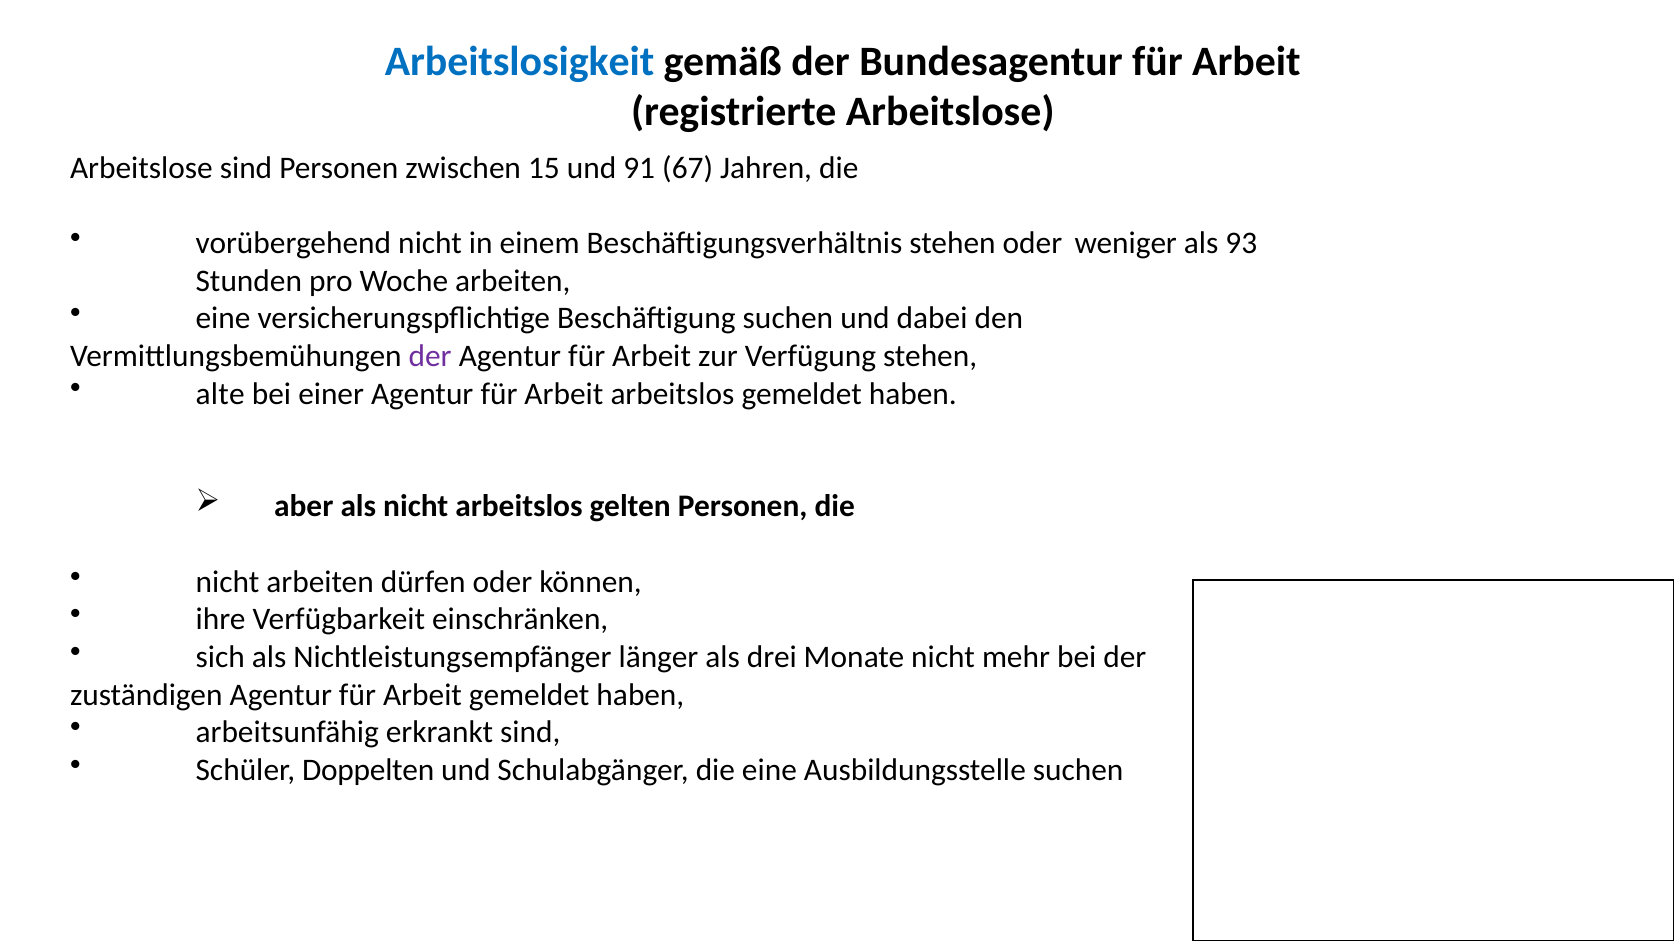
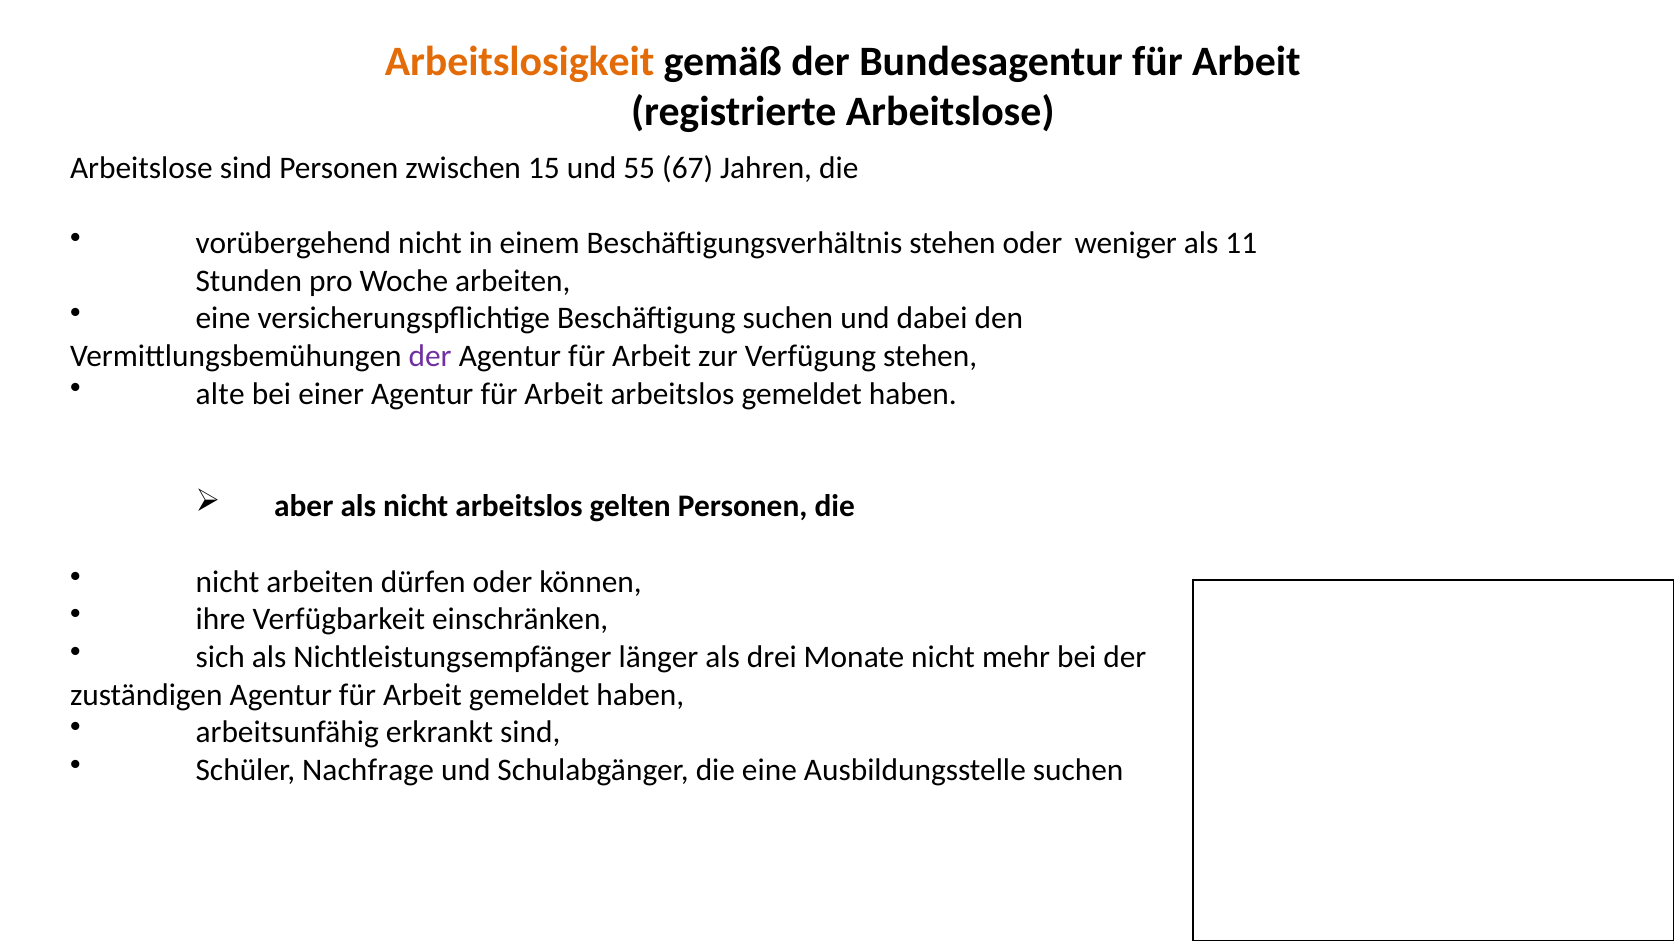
Arbeitslosigkeit colour: blue -> orange (520, 61)
91: 91 -> 55 (639, 168)
93: 93 -> 11 (1241, 243)
Doppelten: Doppelten -> Nachfrage (368, 771)
